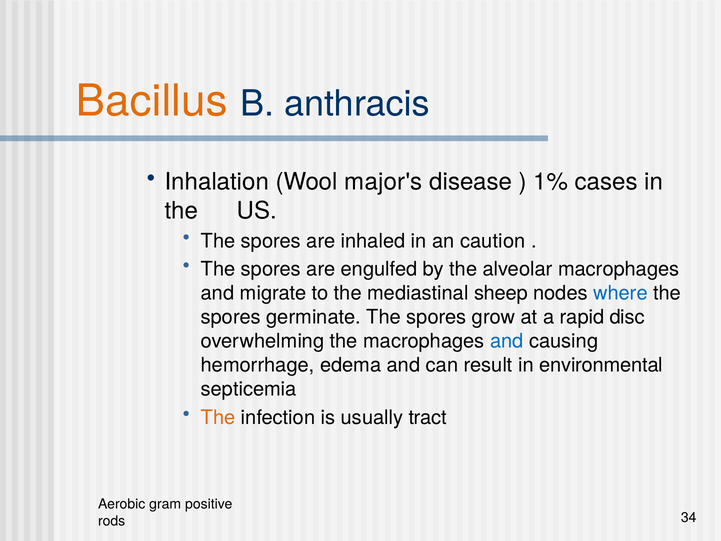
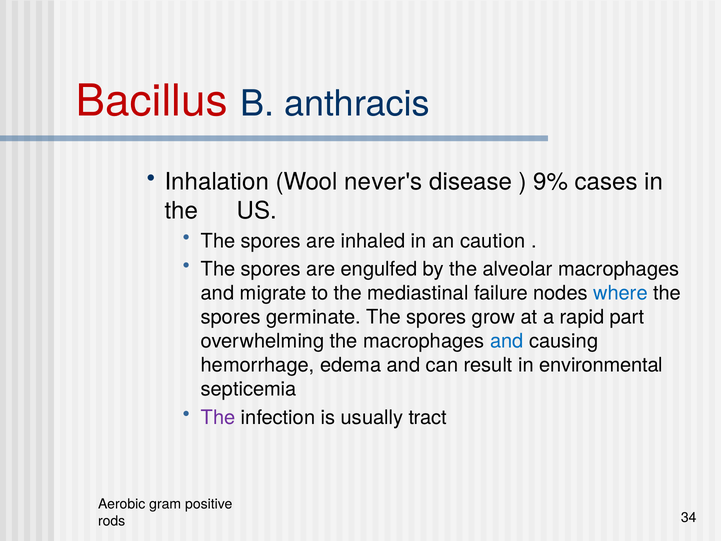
Bacillus colour: orange -> red (152, 101)
major's: major's -> never's (383, 182)
1%: 1% -> 9% (551, 182)
sheep: sheep -> failure (501, 293)
disc: disc -> part (627, 317)
The colour: orange -> purple (218, 417)
